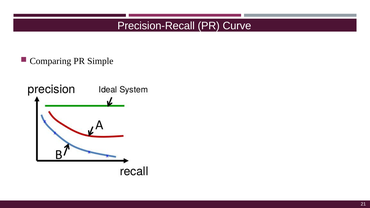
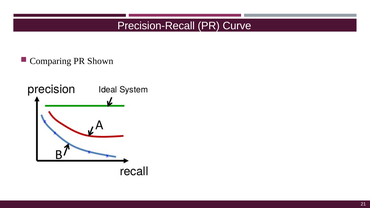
Simple: Simple -> Shown (100, 61)
